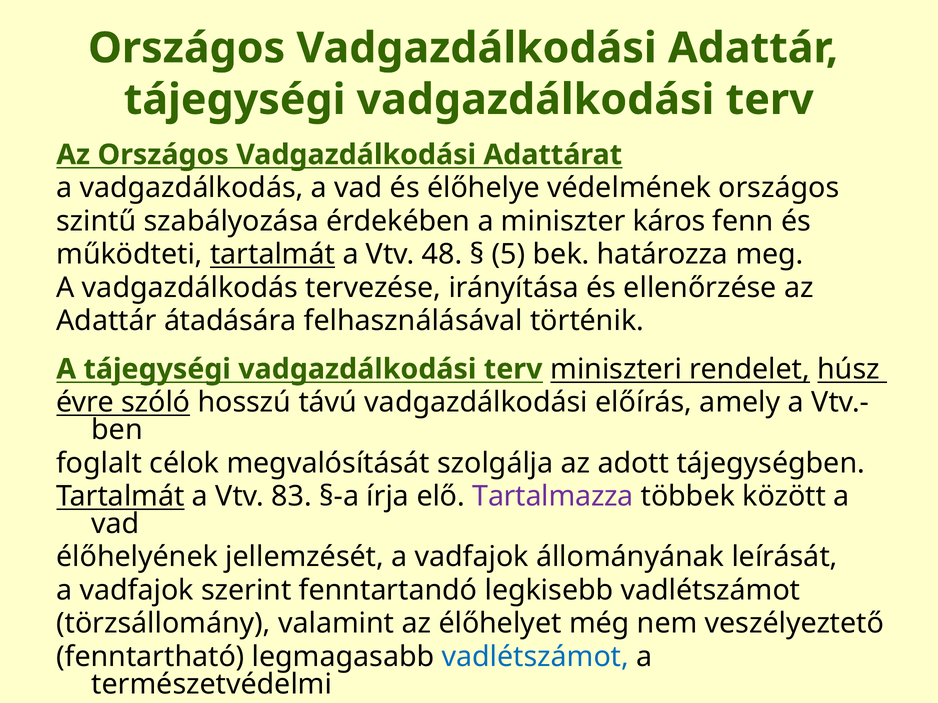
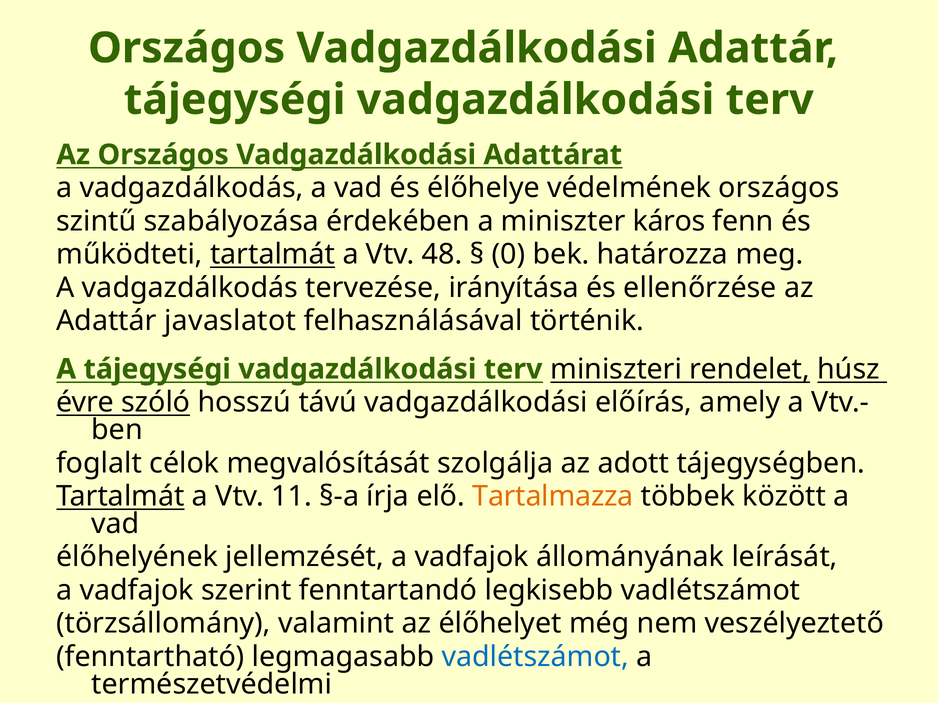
5: 5 -> 0 (509, 255)
átadására: átadására -> javaslatot (230, 321)
83: 83 -> 11 (292, 497)
Tartalmazza colour: purple -> orange (553, 497)
